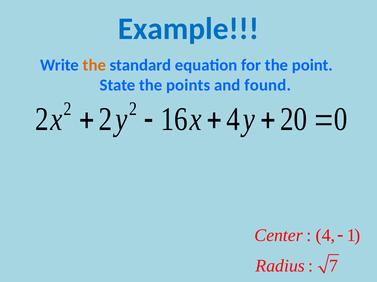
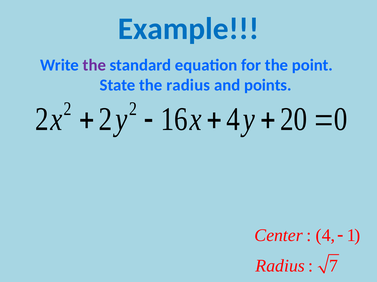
the colour: orange -> purple (94, 65)
the points: points -> radius (188, 85)
found: found -> points (268, 85)
